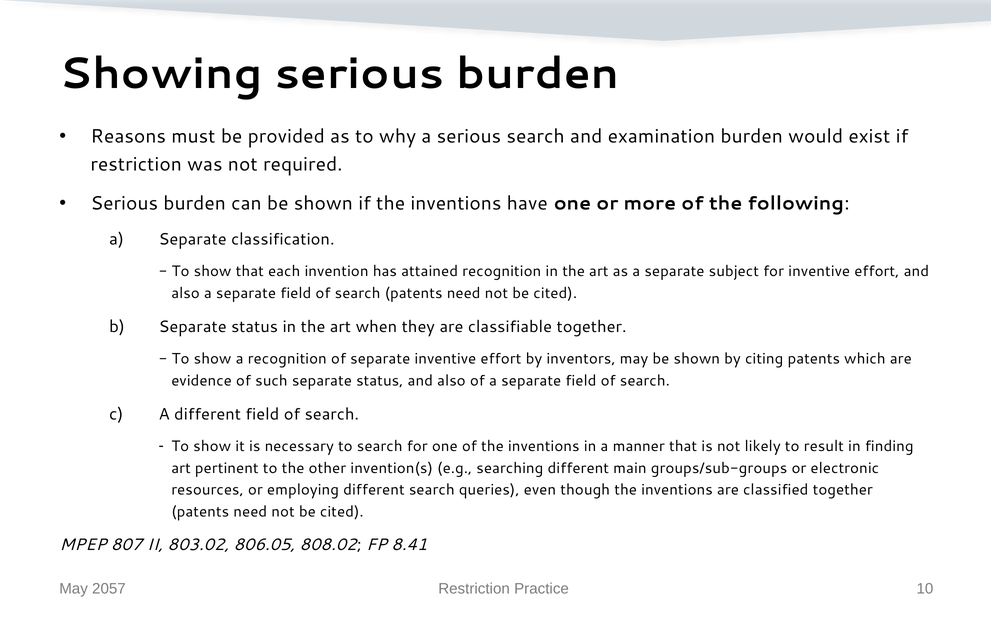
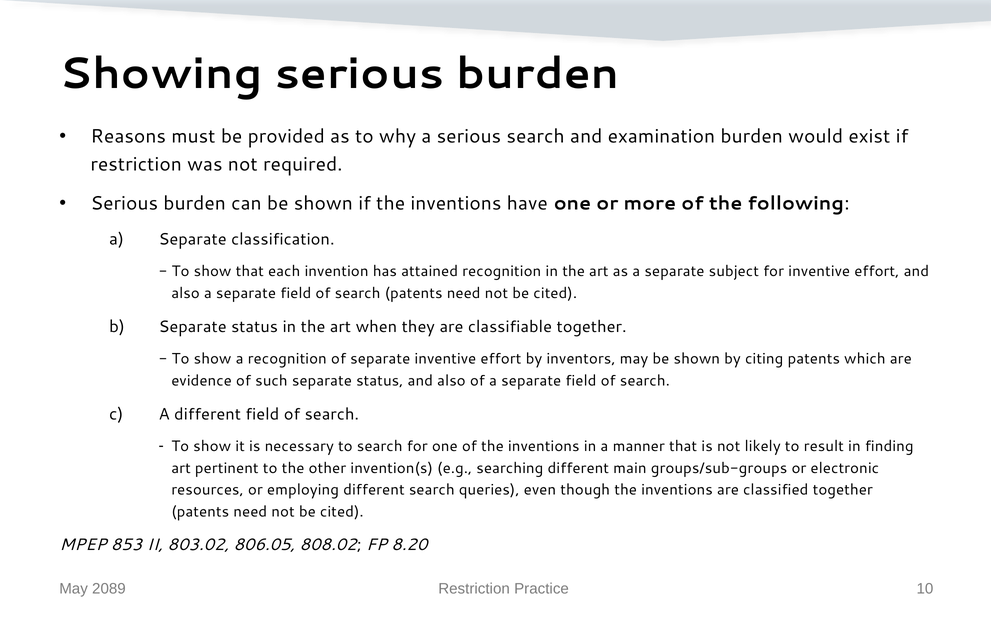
807: 807 -> 853 (127, 545)
8.41: 8.41 -> 8.20 (409, 545)
2057: 2057 -> 2089 (109, 589)
